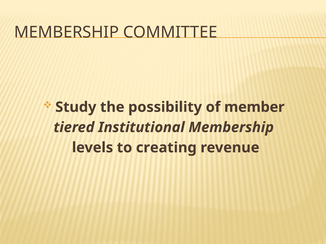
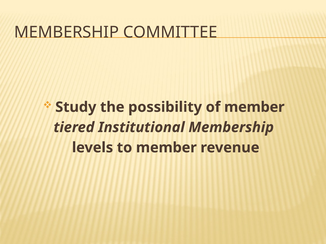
to creating: creating -> member (166, 148)
